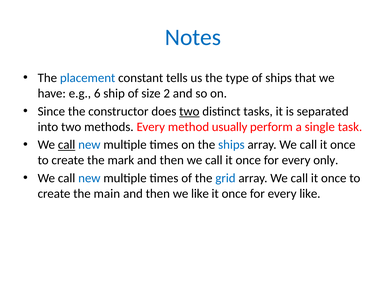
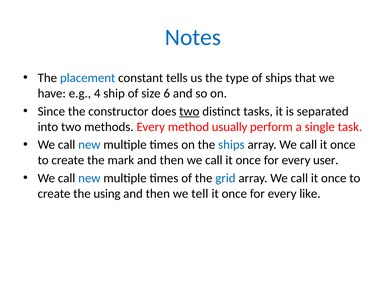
6: 6 -> 4 (97, 94)
2: 2 -> 6 (167, 94)
call underline: present -> none (67, 145)
only: only -> user (326, 160)
main: main -> using (107, 194)
we like: like -> tell (200, 194)
